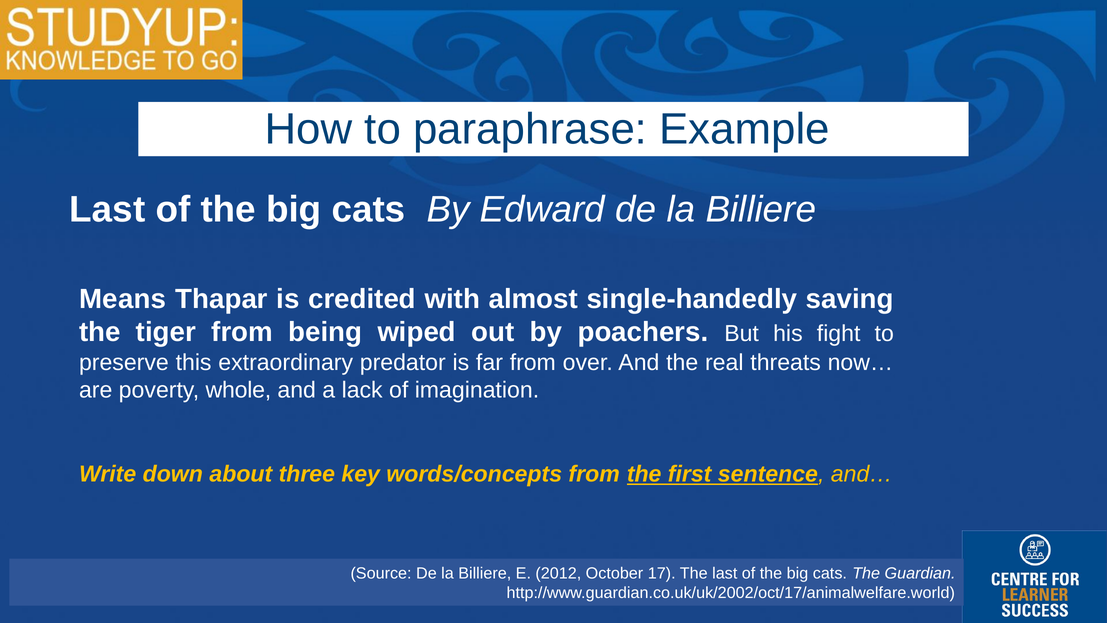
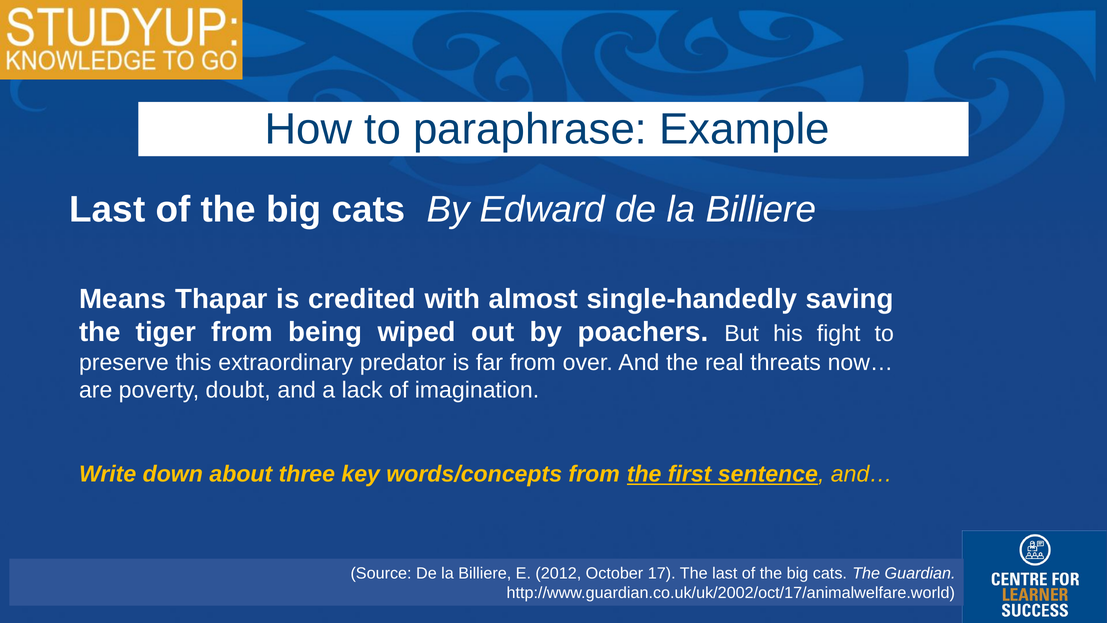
whole: whole -> doubt (238, 390)
